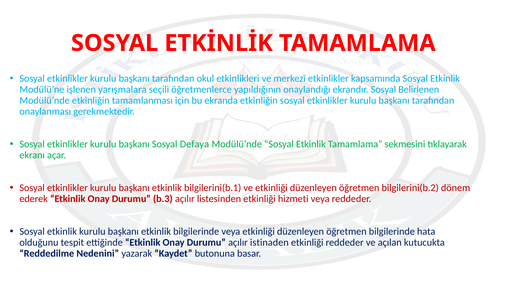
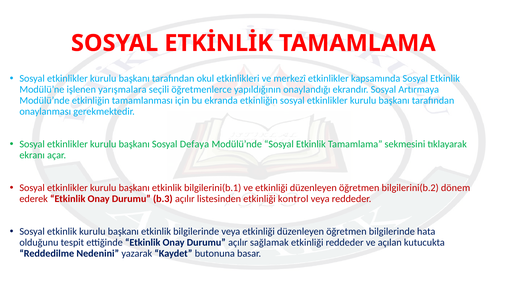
Belirlenen: Belirlenen -> Artırmaya (419, 89)
hizmeti: hizmeti -> kontrol (293, 199)
istinaden: istinaden -> sağlamak (269, 242)
